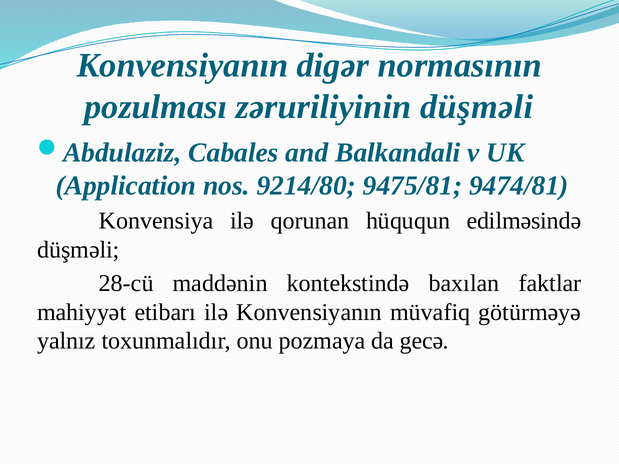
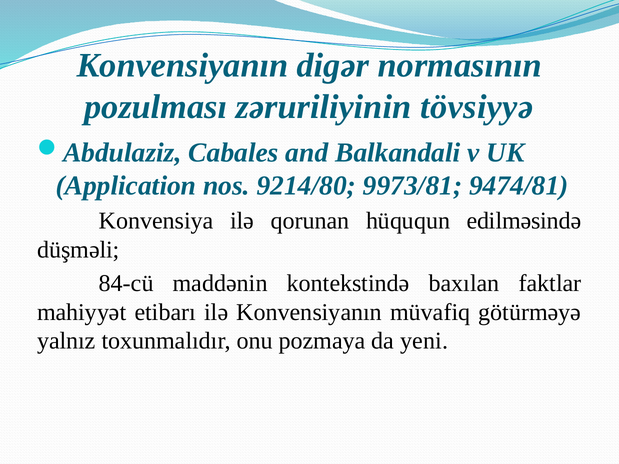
zəruriliyinin düşməli: düşməli -> tövsiyyə (477, 107)
9475/81: 9475/81 -> 9973/81 (413, 186)
28-cü: 28-cü -> 84-cü (126, 284)
gecə: gecə -> yeni (424, 341)
